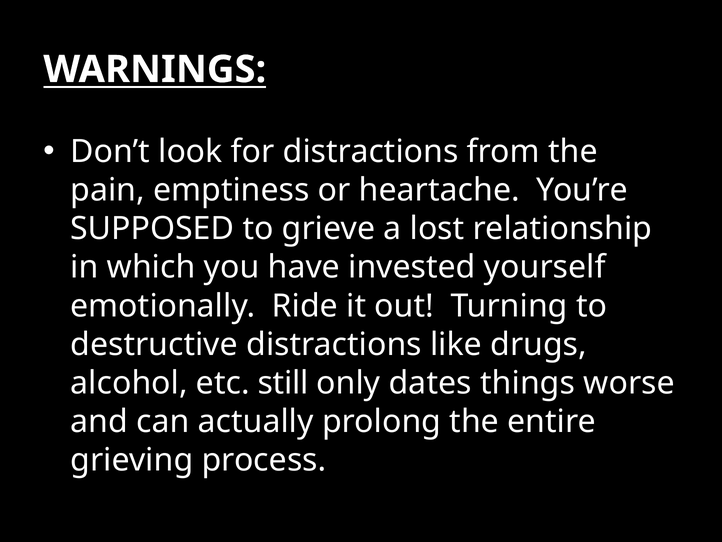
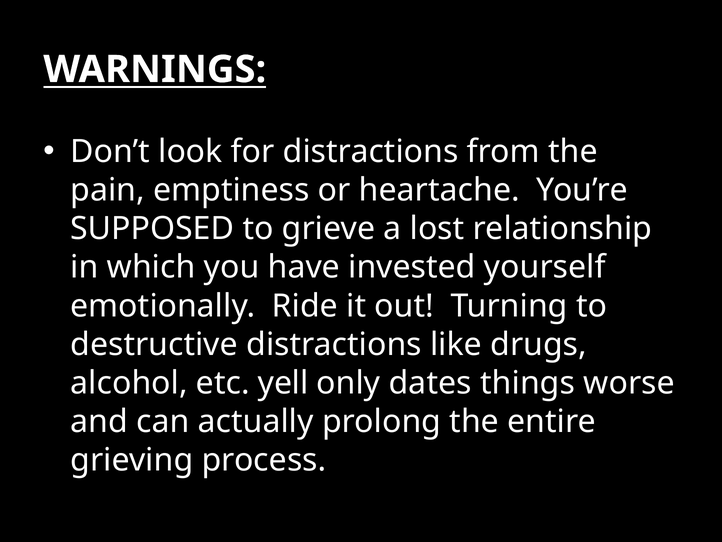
still: still -> yell (283, 383)
